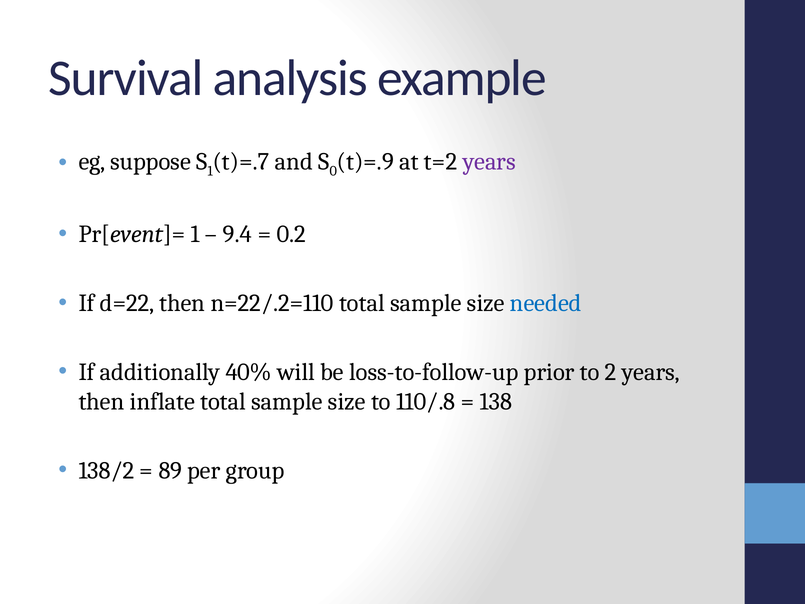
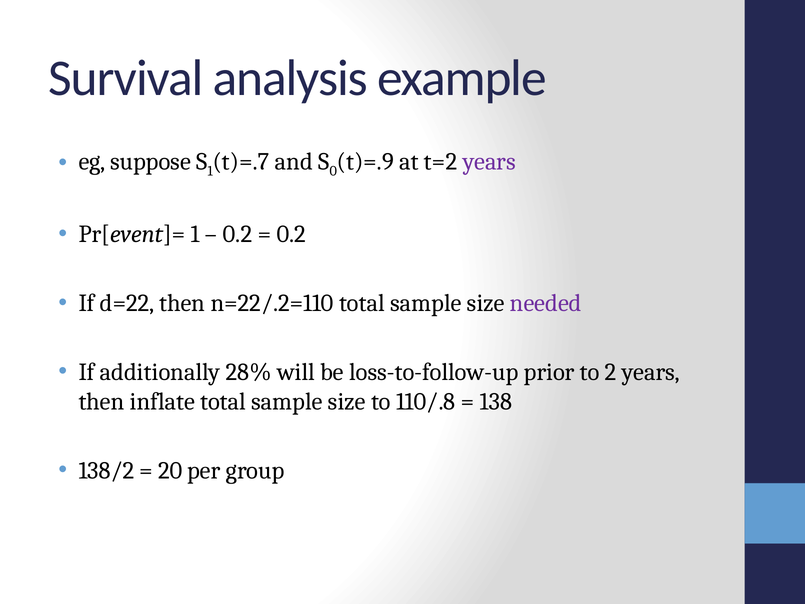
9.4: 9.4 -> 0.2 (237, 234)
needed colour: blue -> purple (546, 303)
40%: 40% -> 28% (249, 372)
89: 89 -> 20 (170, 470)
